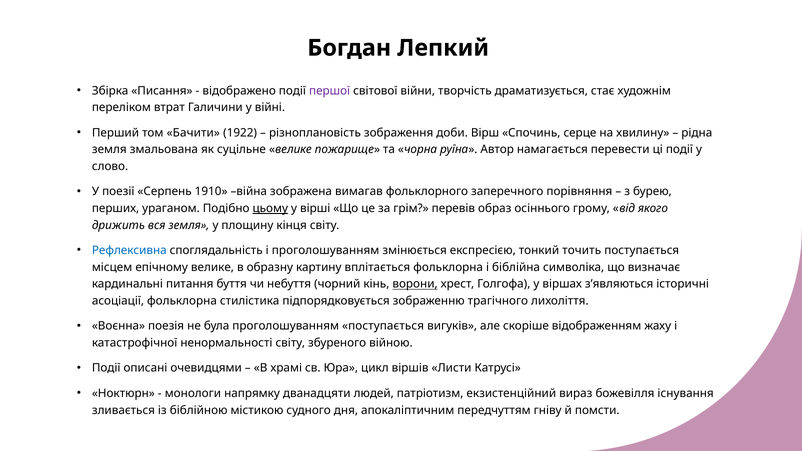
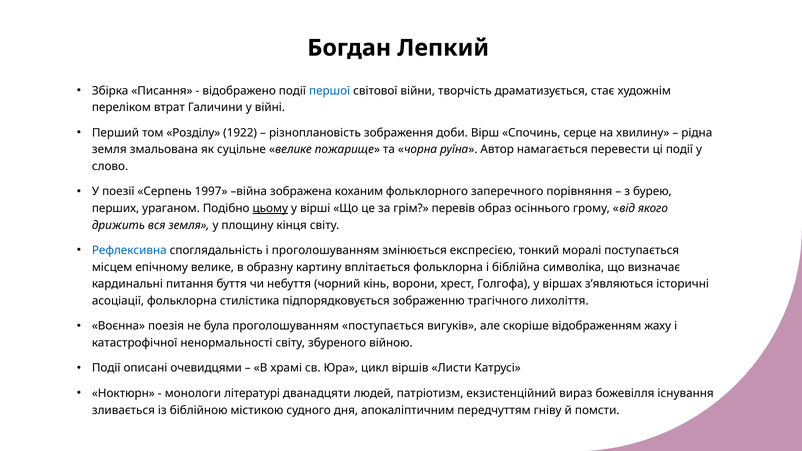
першої colour: purple -> blue (330, 91)
Бачити: Бачити -> Розділу (193, 133)
1910: 1910 -> 1997 (211, 192)
вимагав: вимагав -> коханим (359, 192)
точить: точить -> моралі (582, 250)
ворони underline: present -> none (415, 284)
напрямку: напрямку -> літературі (252, 393)
